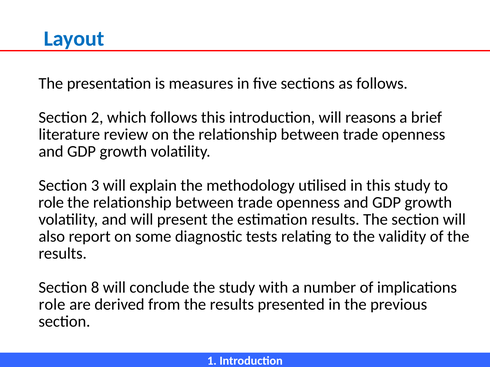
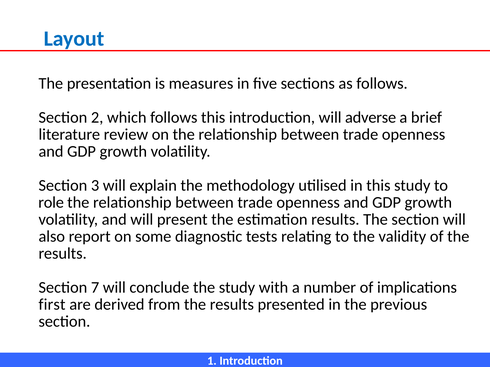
reasons: reasons -> adverse (371, 118)
8: 8 -> 7 (95, 288)
role: role -> first (52, 305)
